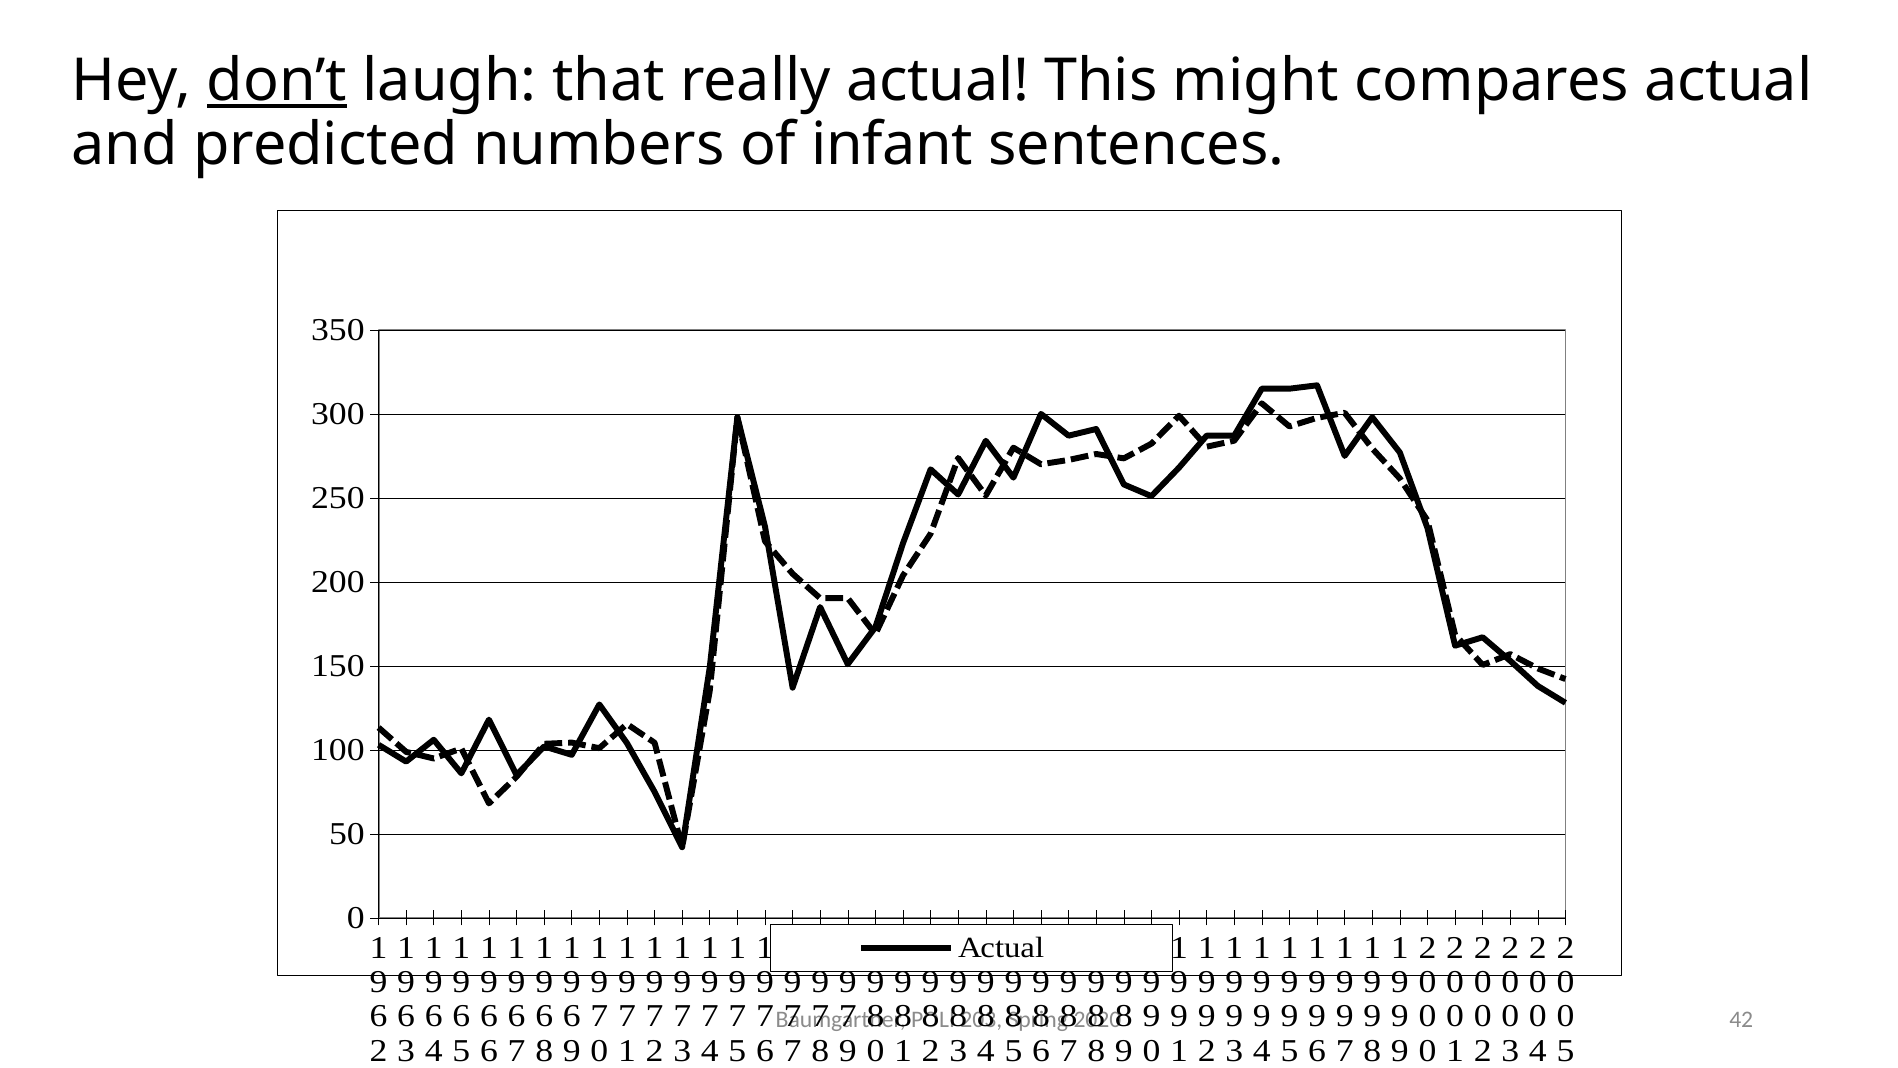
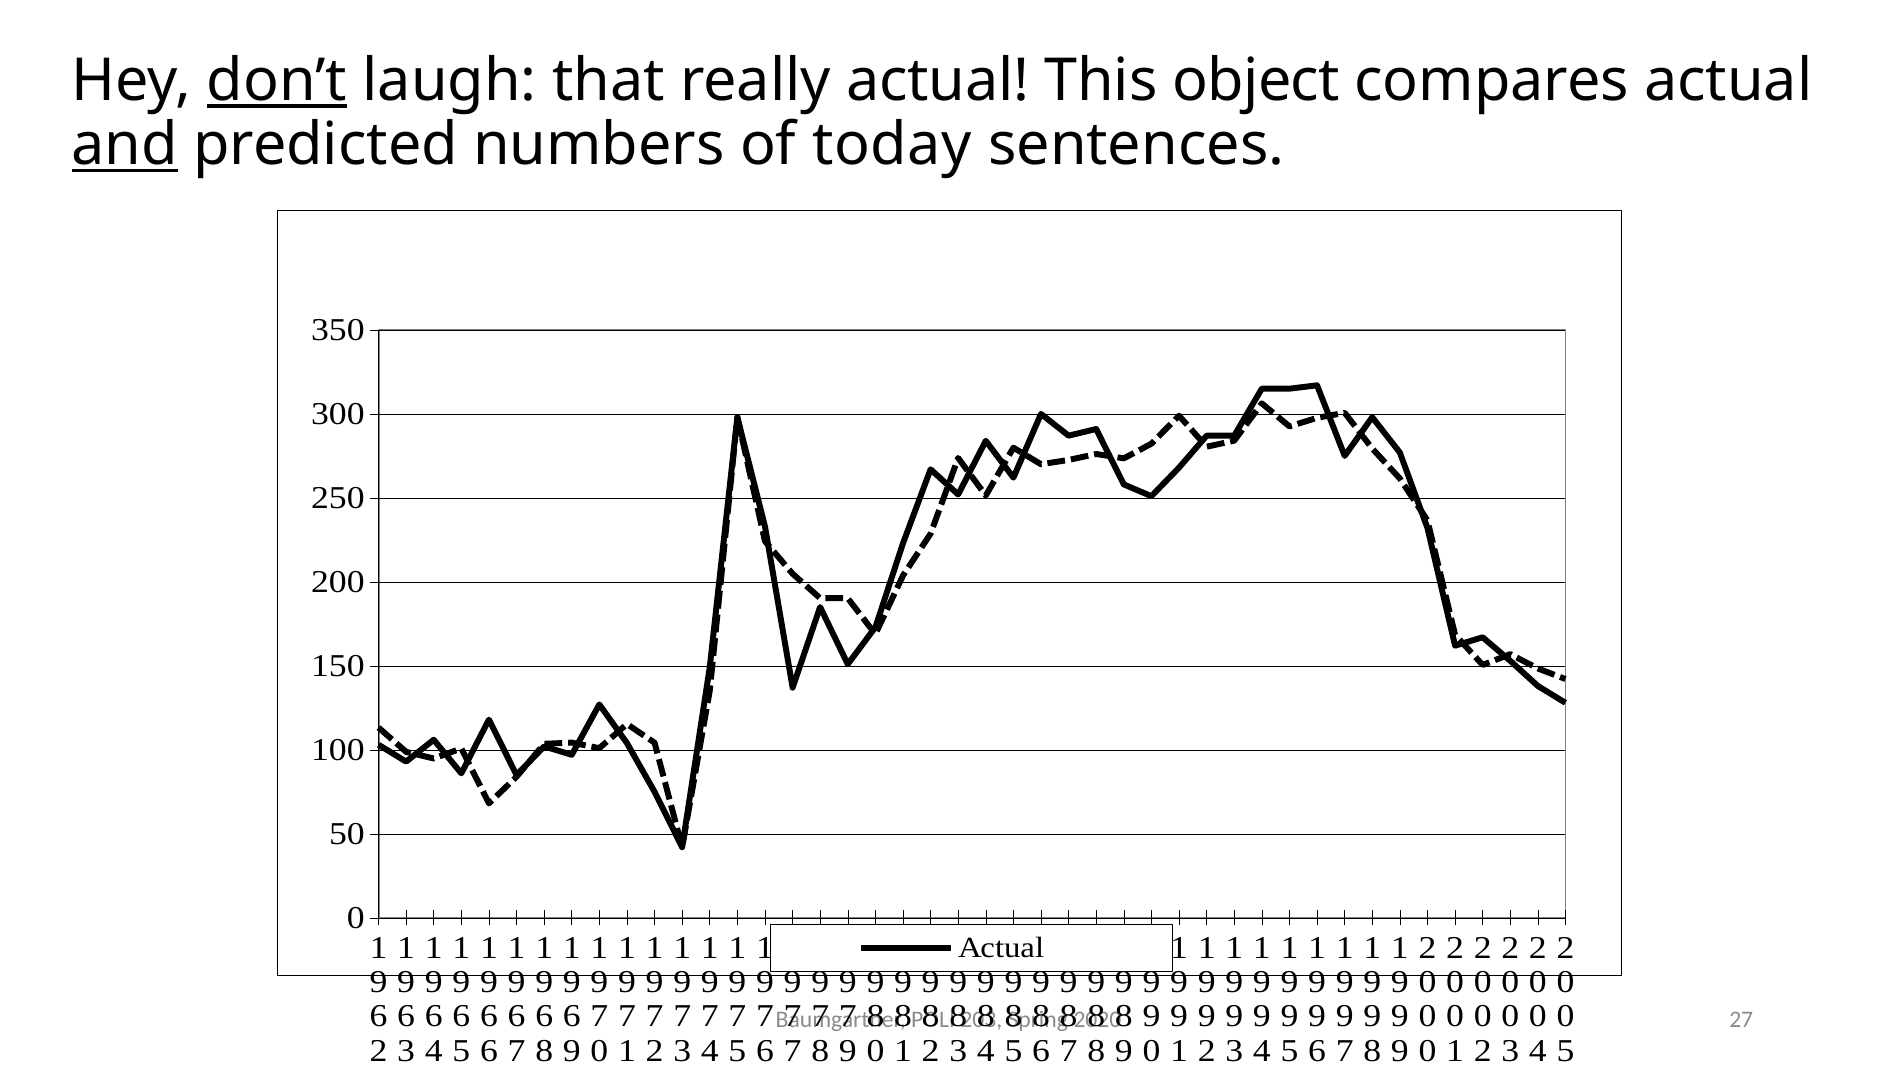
might: might -> object (1256, 81)
and underline: none -> present (125, 145)
infant: infant -> today (892, 145)
42: 42 -> 27 (1741, 1019)
